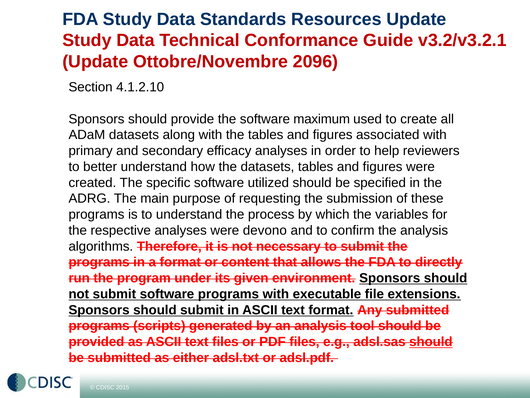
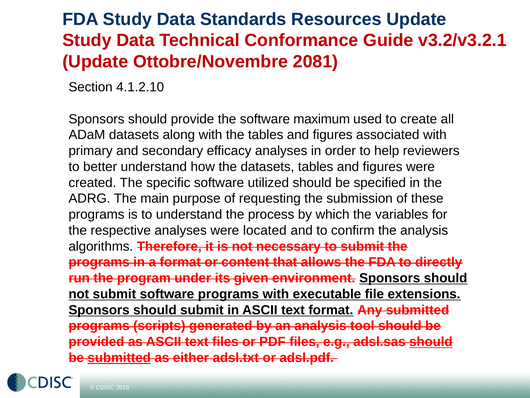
2096: 2096 -> 2081 (316, 62)
devono: devono -> located (265, 230)
submitted underline: none -> present (119, 357)
